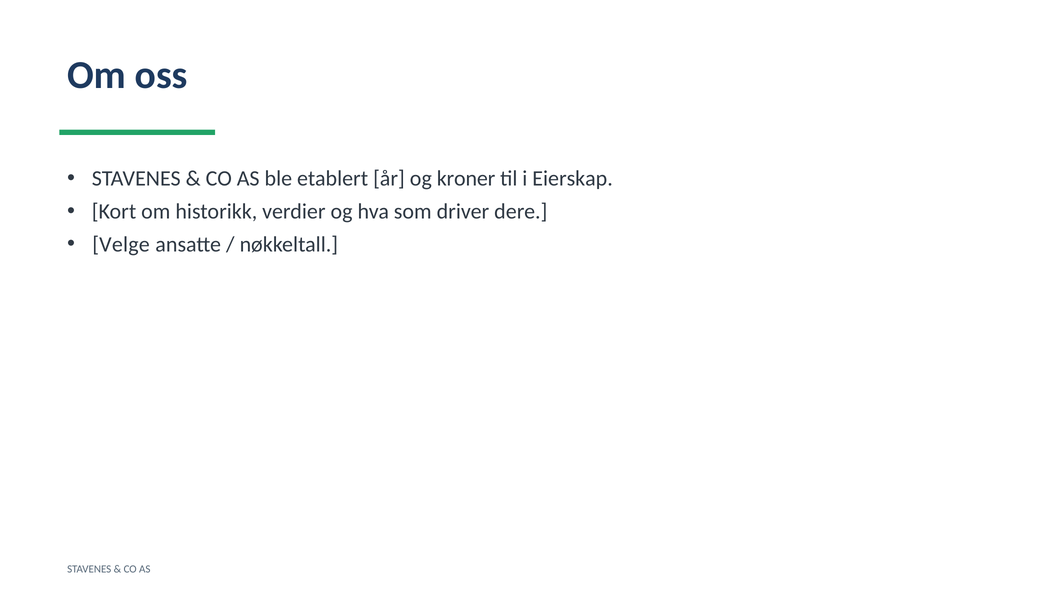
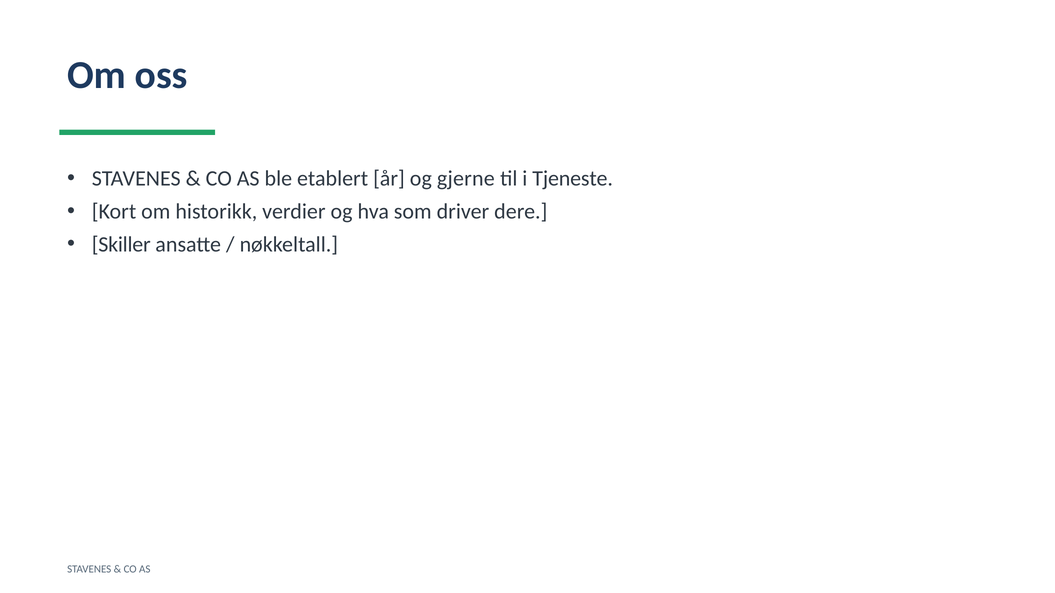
kroner: kroner -> gjerne (466, 179)
Eierskap: Eierskap -> Tjeneste (573, 179)
Velge: Velge -> Skiller (121, 245)
